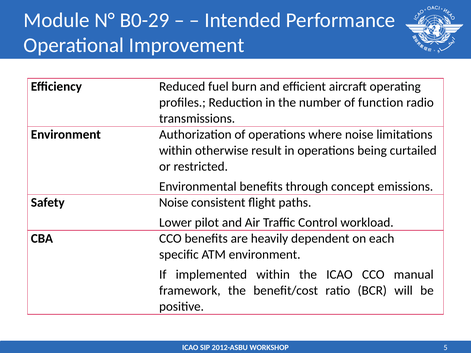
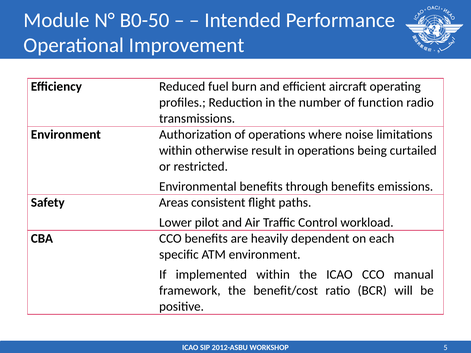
B0-29: B0-29 -> B0-50 (145, 20)
through concept: concept -> benefits (353, 187)
Safety Noise: Noise -> Areas (174, 203)
